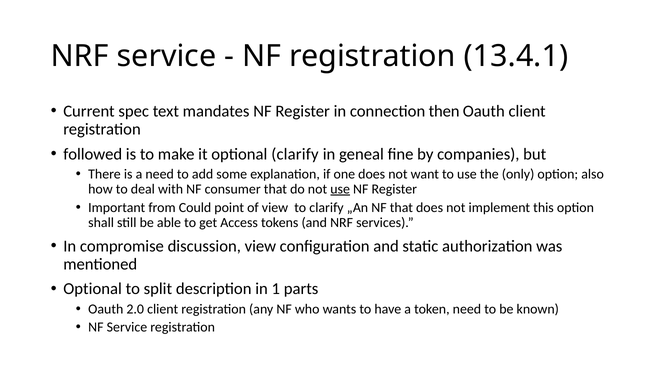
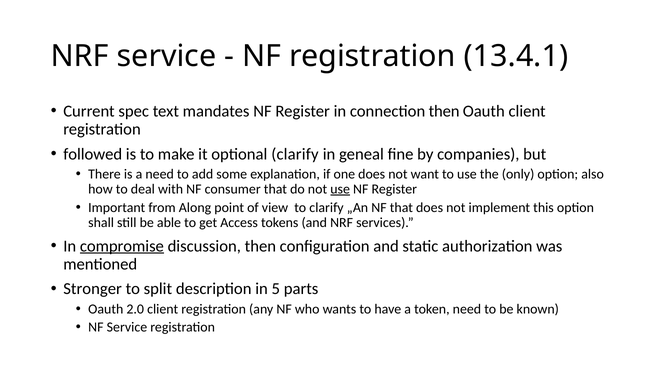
Could: Could -> Along (195, 207)
compromise underline: none -> present (122, 246)
discussion view: view -> then (260, 246)
Optional: Optional -> Stronger (93, 289)
1: 1 -> 5 (276, 289)
